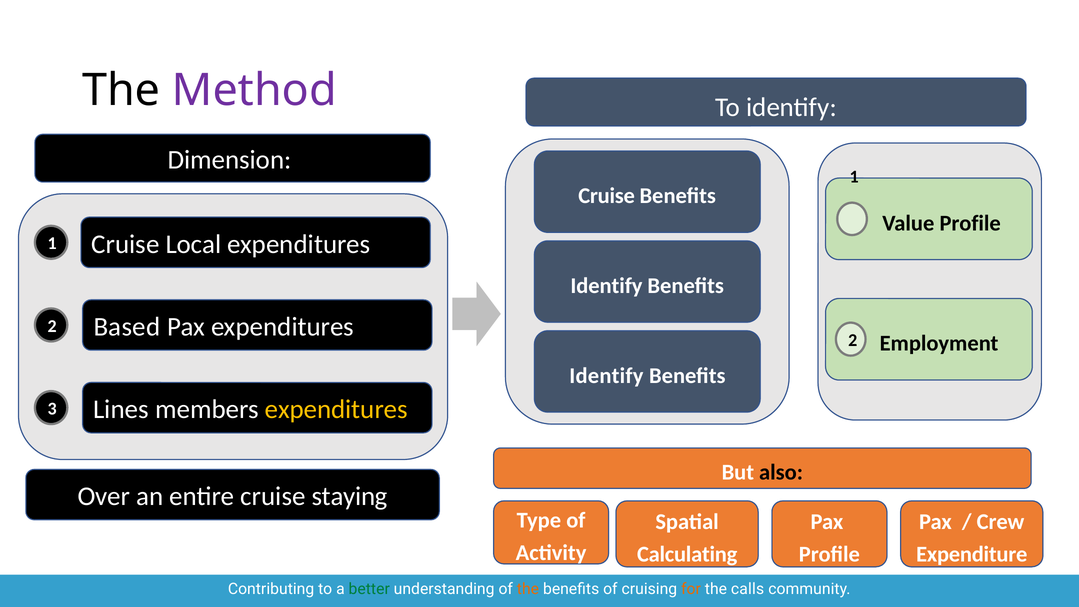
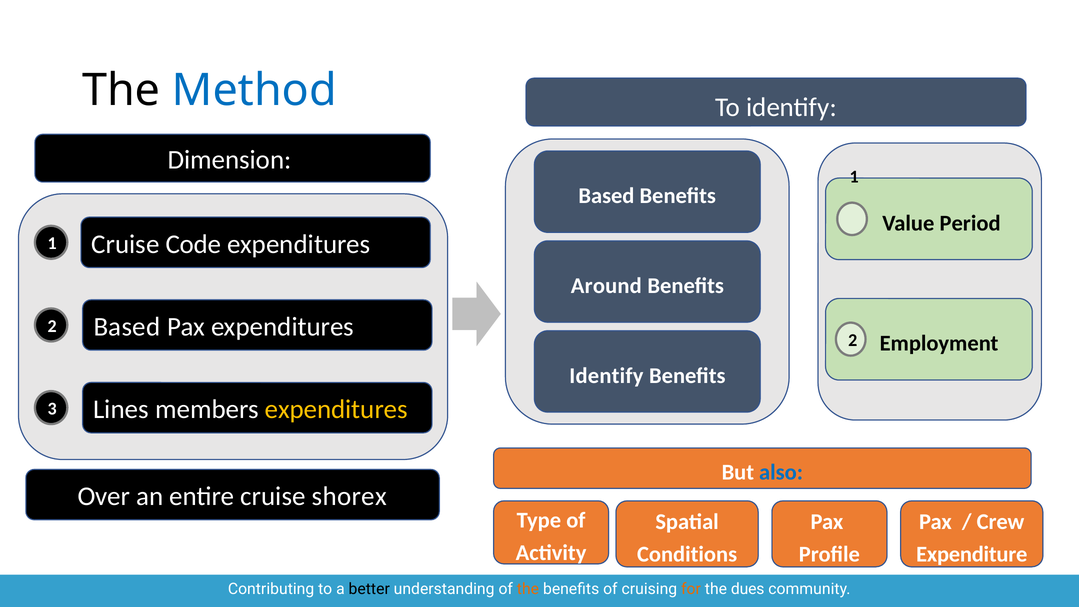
Method colour: purple -> blue (254, 91)
Cruise: Cruise -> Based (606, 196)
Value Profile: Profile -> Period (970, 223)
Local: Local -> Code (193, 244)
Identify: Identify -> Around (606, 286)
also colour: black -> blue (781, 472)
staying: staying -> shorex (349, 496)
Calculating: Calculating -> Conditions (687, 554)
better colour: green -> black (369, 589)
calls: calls -> dues (748, 589)
